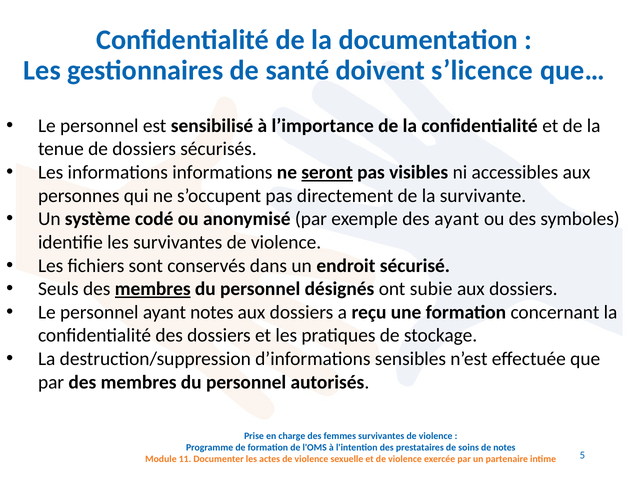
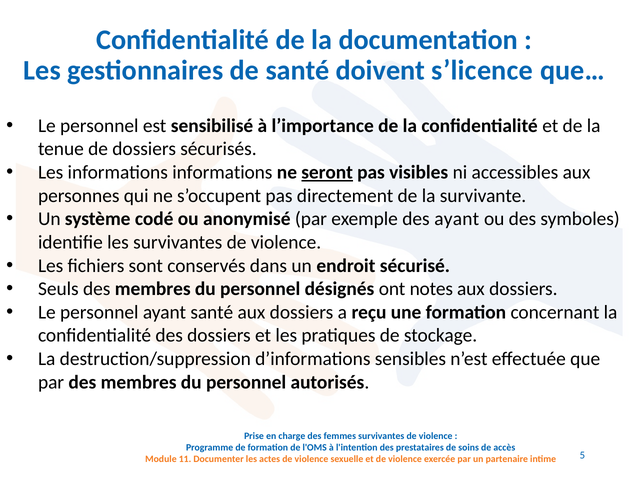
membres underline: present -> none (153, 288)
subie: subie -> notes (431, 288)
ayant notes: notes -> santé (212, 312)
de notes: notes -> accès (504, 447)
